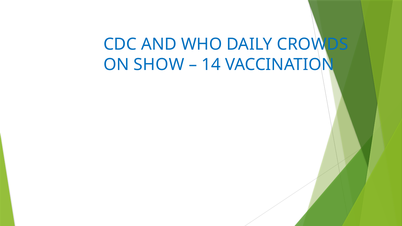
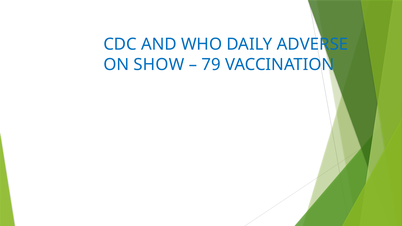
CROWDS: CROWDS -> ADVERSE (312, 44)
14: 14 -> 79 (211, 65)
